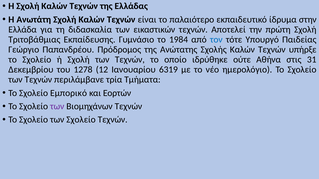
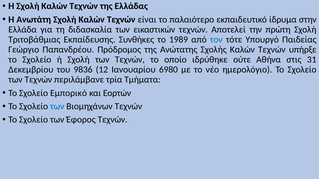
Γυμνάσιο: Γυμνάσιο -> Συνθήκες (136, 40)
1984: 1984 -> 1989 (179, 40)
1278: 1278 -> 9836 (83, 70)
6319: 6319 -> 6980 (168, 70)
των colour: purple -> blue (57, 107)
των Σχολείο: Σχολείο -> Έφορος (81, 120)
